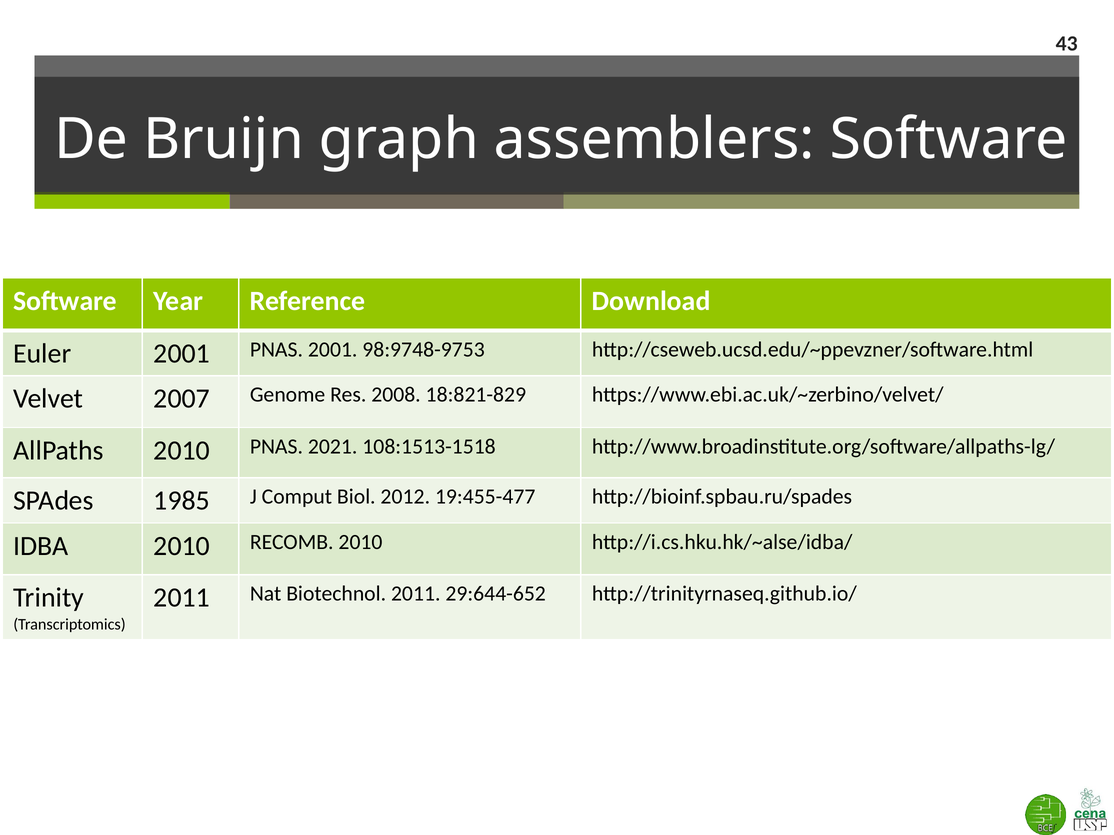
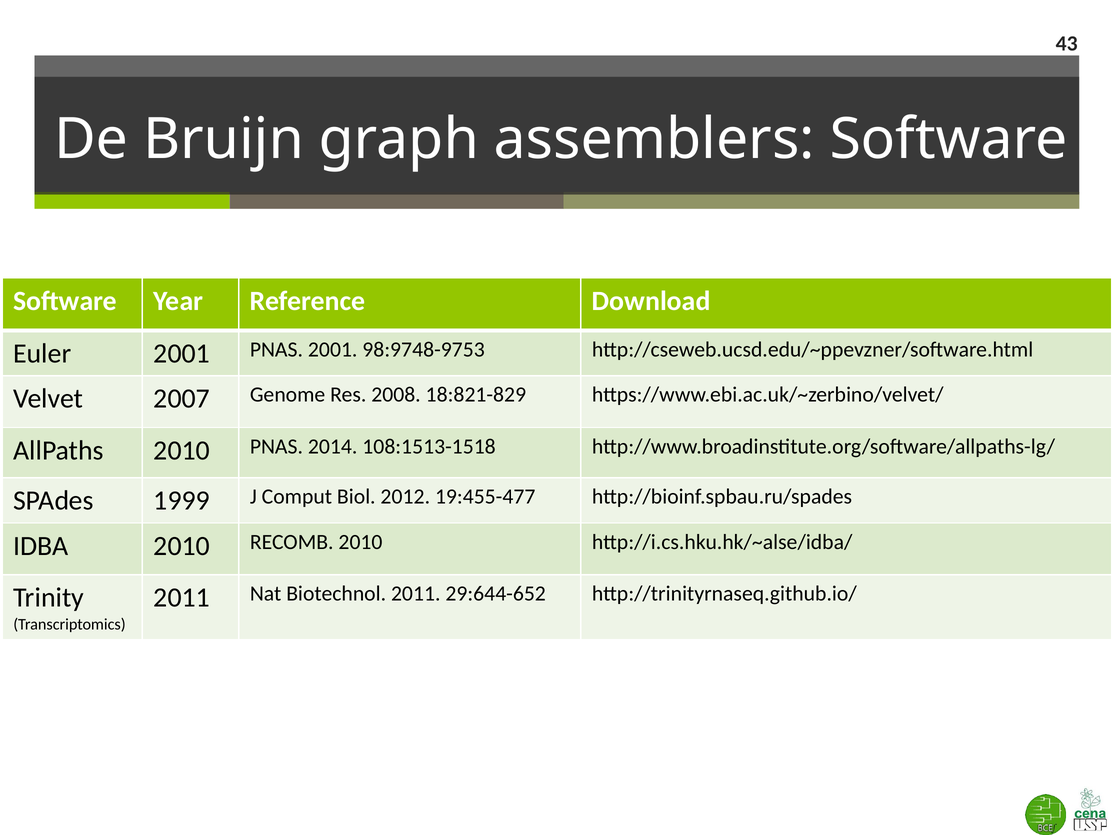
2021: 2021 -> 2014 (333, 447)
1985: 1985 -> 1999 (182, 501)
